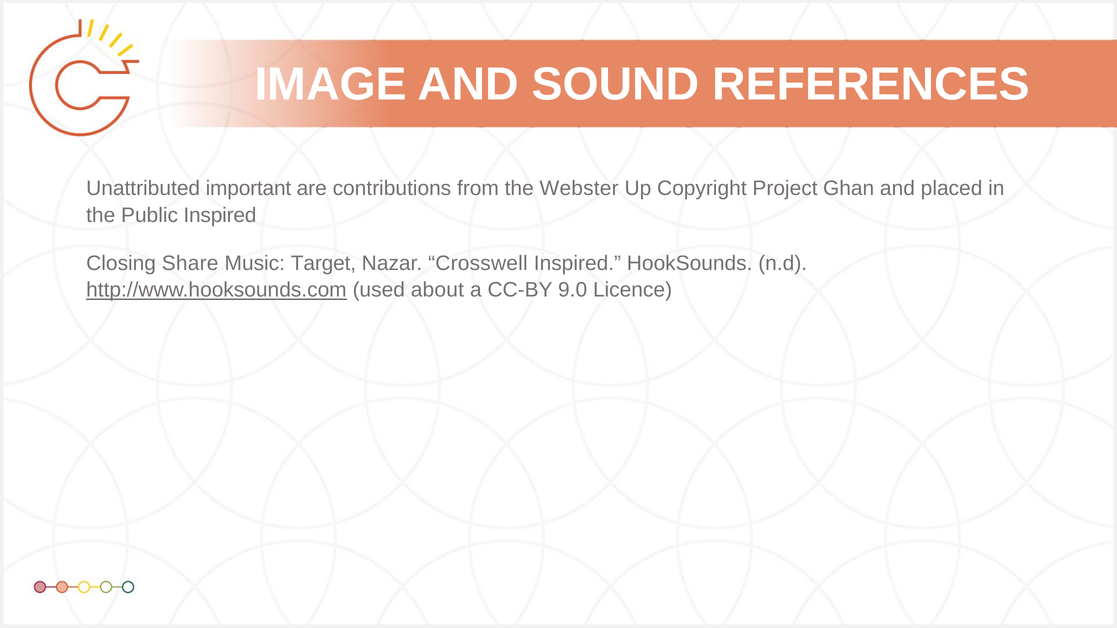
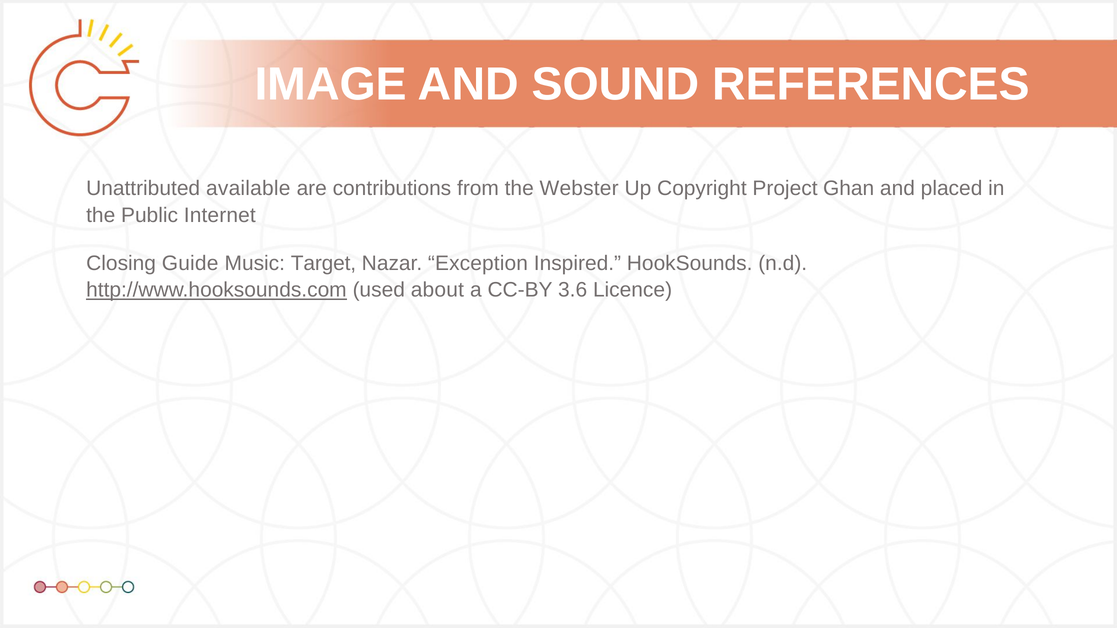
important: important -> available (248, 189)
Public Inspired: Inspired -> Internet (220, 215)
Share: Share -> Guide (190, 263)
Crosswell: Crosswell -> Exception (478, 263)
9.0: 9.0 -> 3.6 (573, 290)
